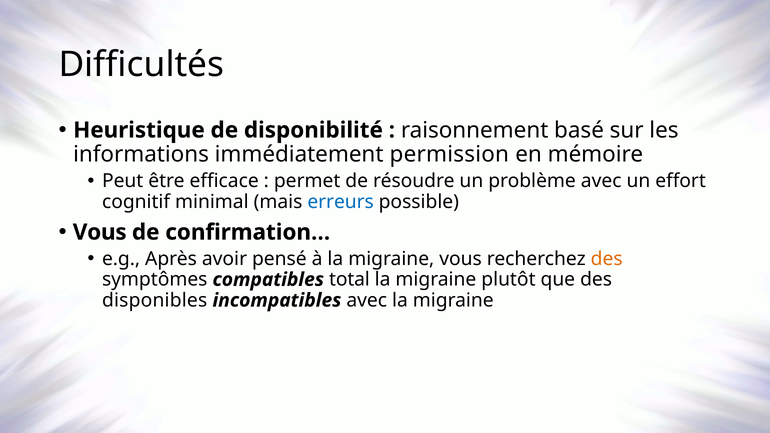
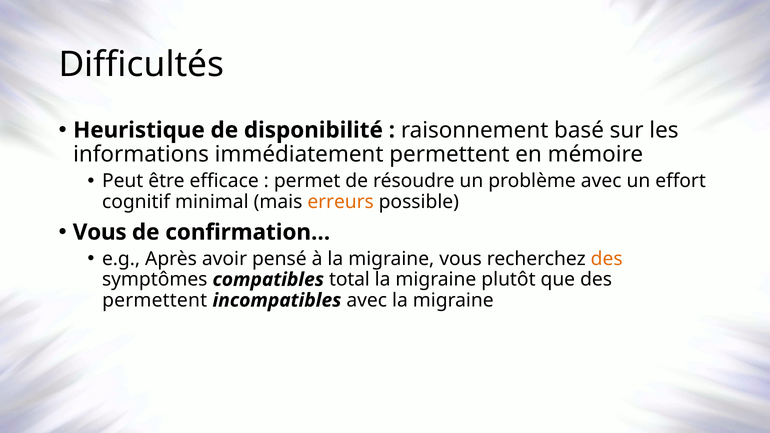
immédiatement permission: permission -> permettent (449, 154)
erreurs colour: blue -> orange (341, 202)
disponibles: disponibles -> permettent (155, 300)
